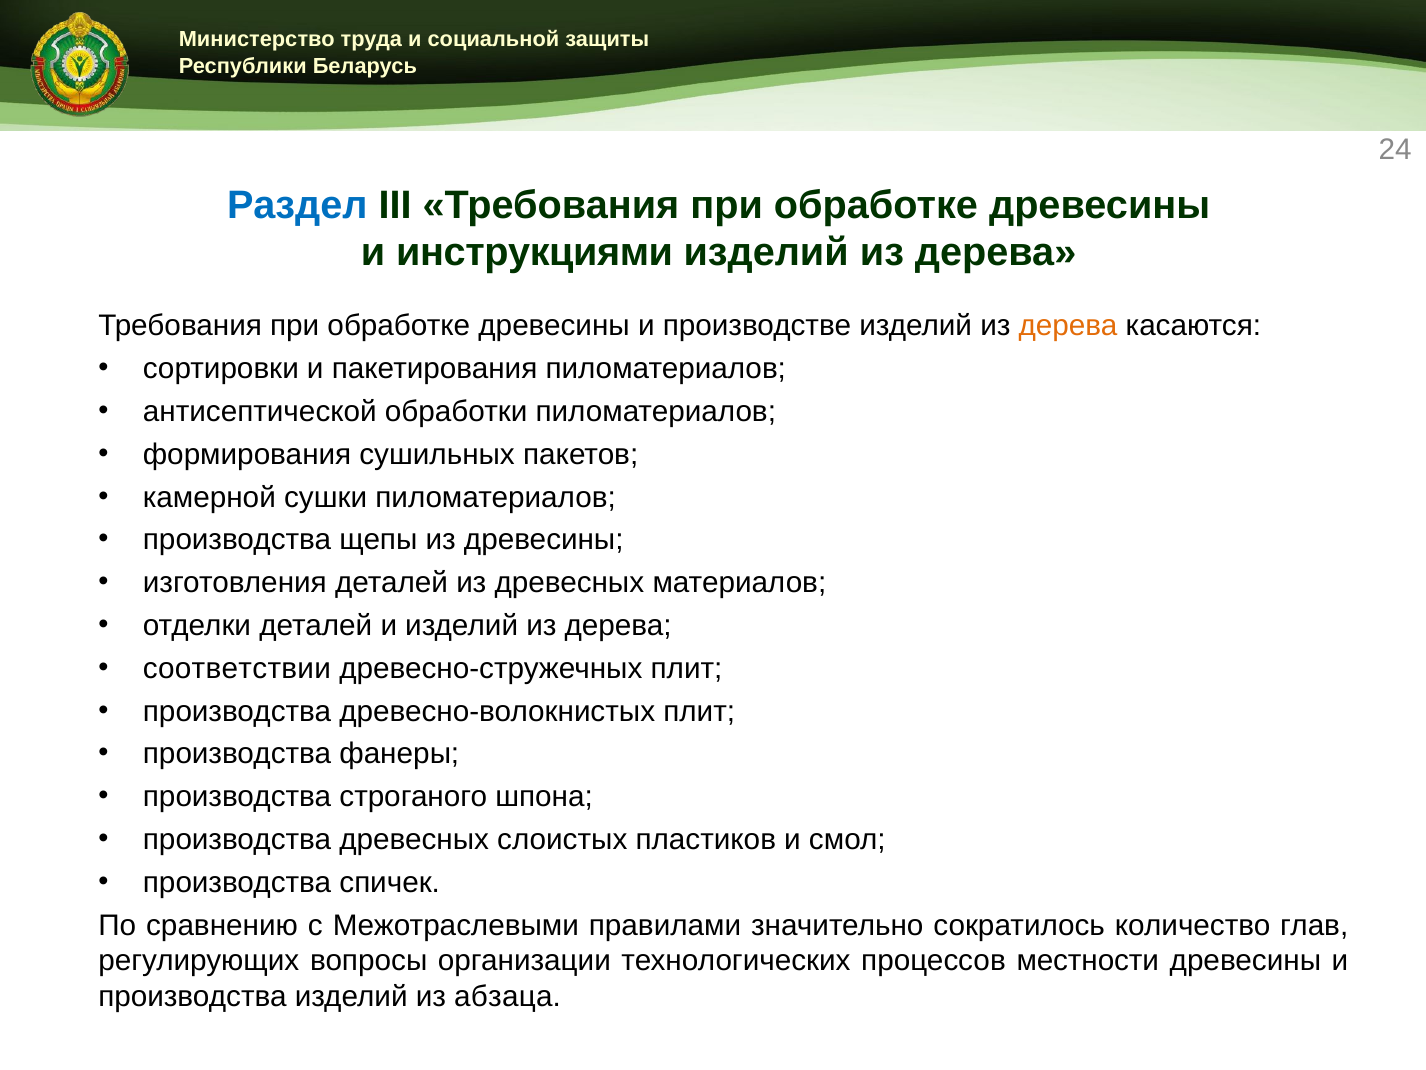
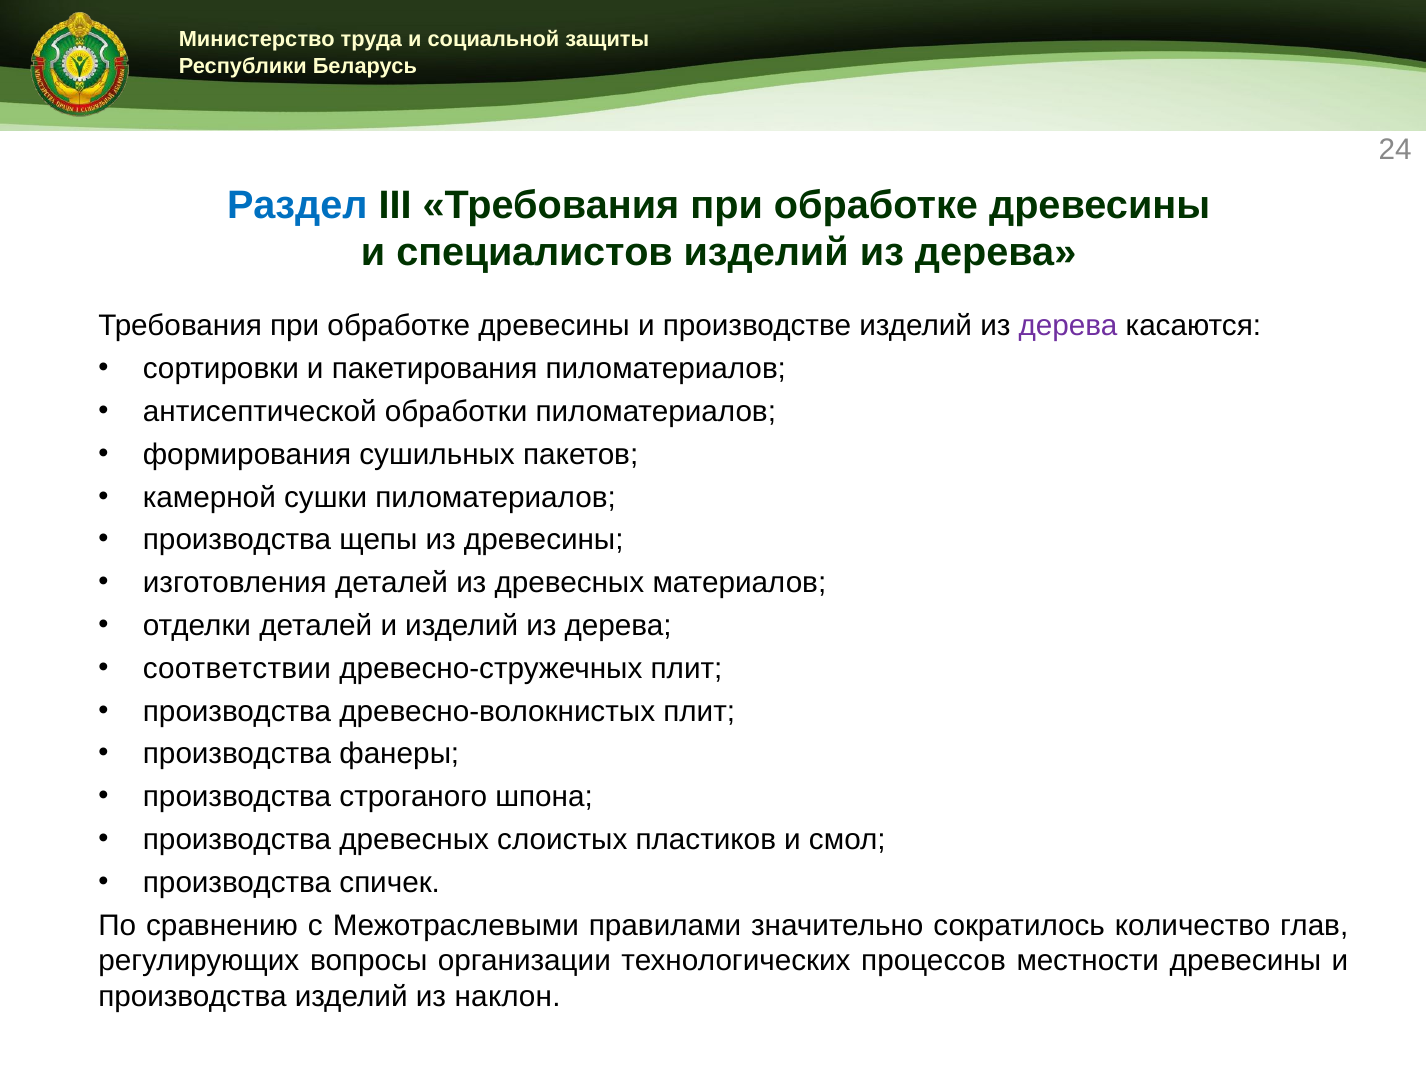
инструкциями: инструкциями -> специалистов (535, 252)
дерева colour: orange -> purple (1068, 326)
абзаца: абзаца -> наклон (508, 996)
